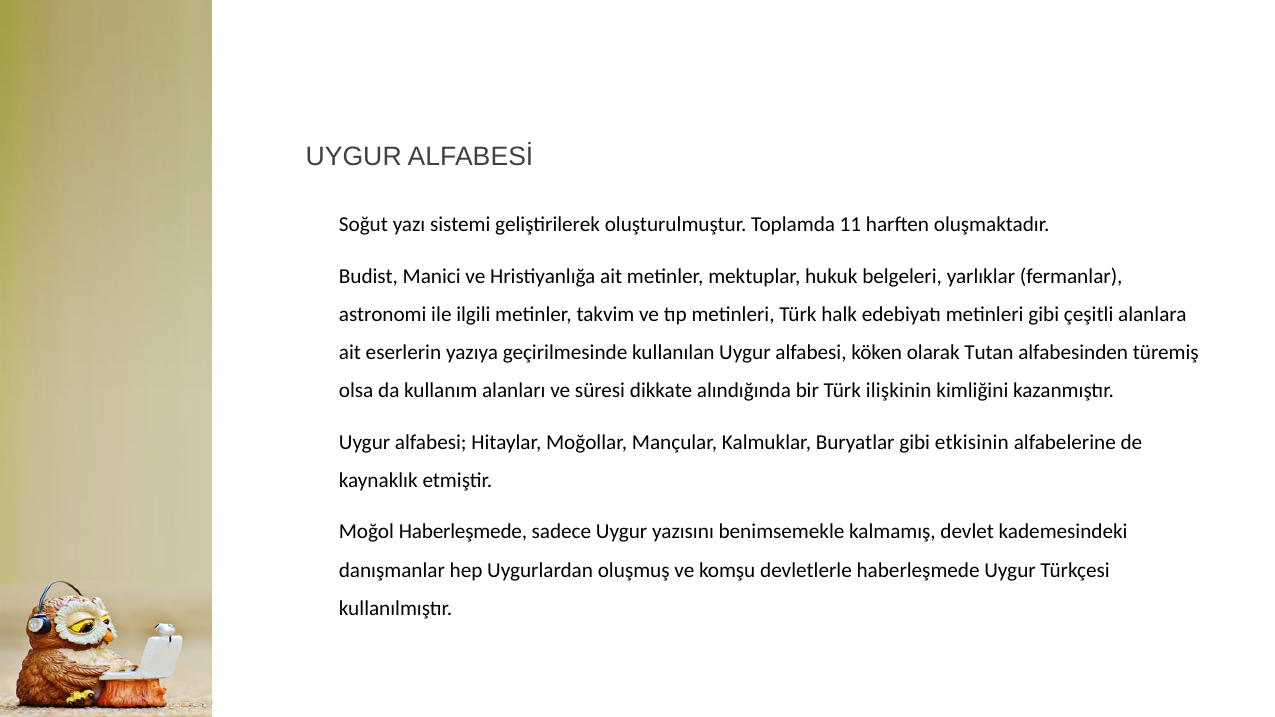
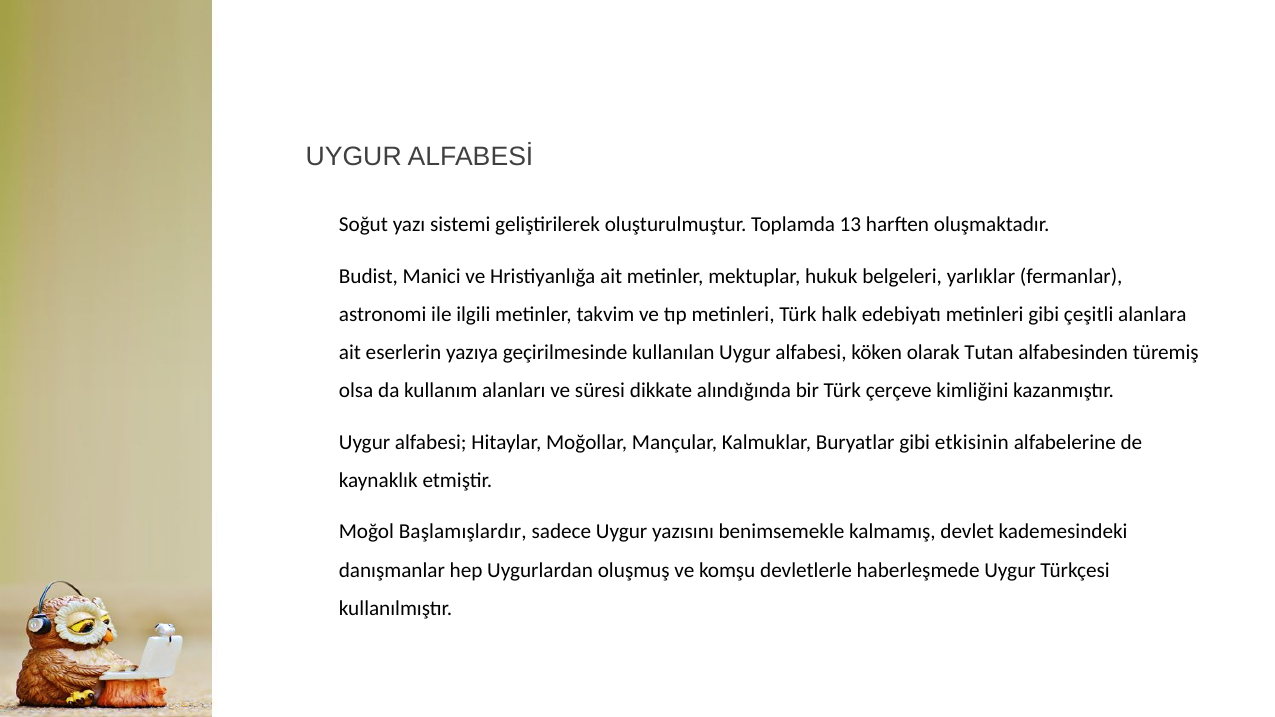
11: 11 -> 13 (850, 225)
ilişkinin: ilişkinin -> çerçeve (899, 391)
Moğol Haberleşmede: Haberleşmede -> Başlamışlardır (463, 532)
